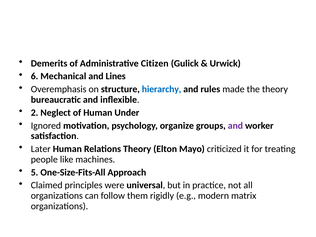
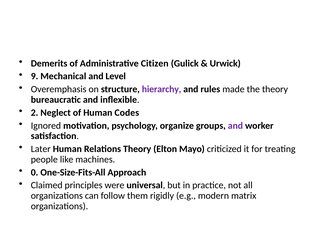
6: 6 -> 9 (35, 76)
Lines: Lines -> Level (116, 76)
hierarchy colour: blue -> purple (162, 89)
Under: Under -> Codes (127, 113)
5: 5 -> 0 (35, 172)
